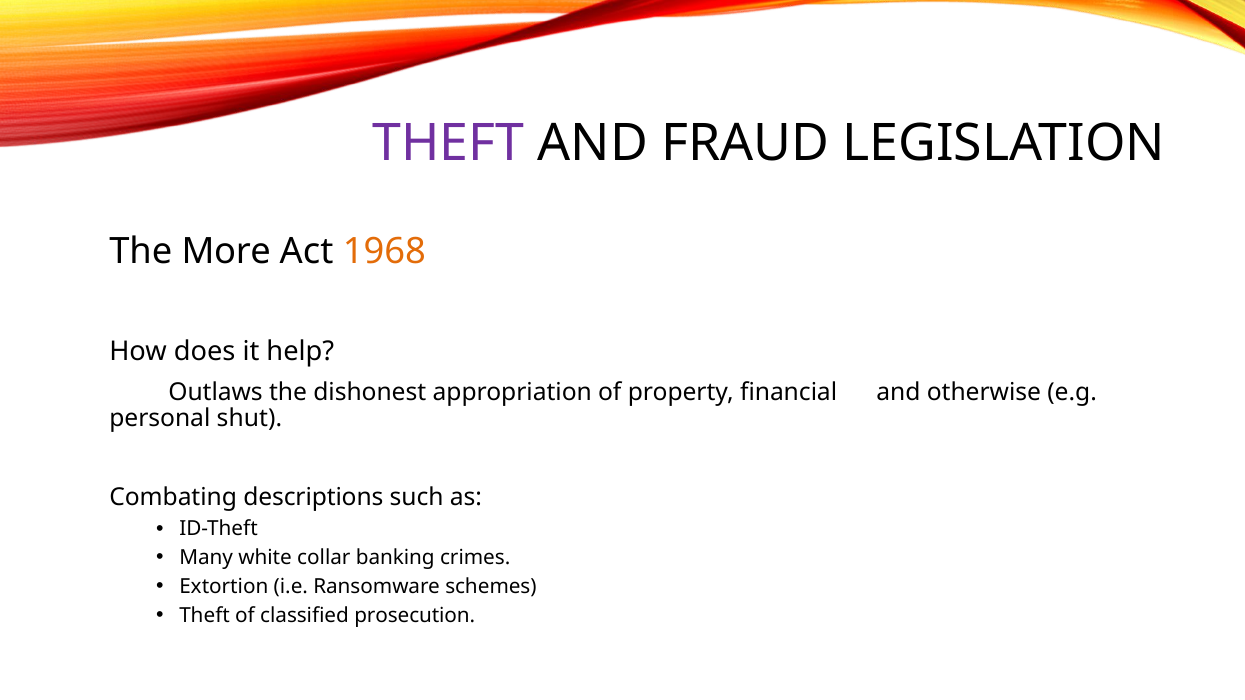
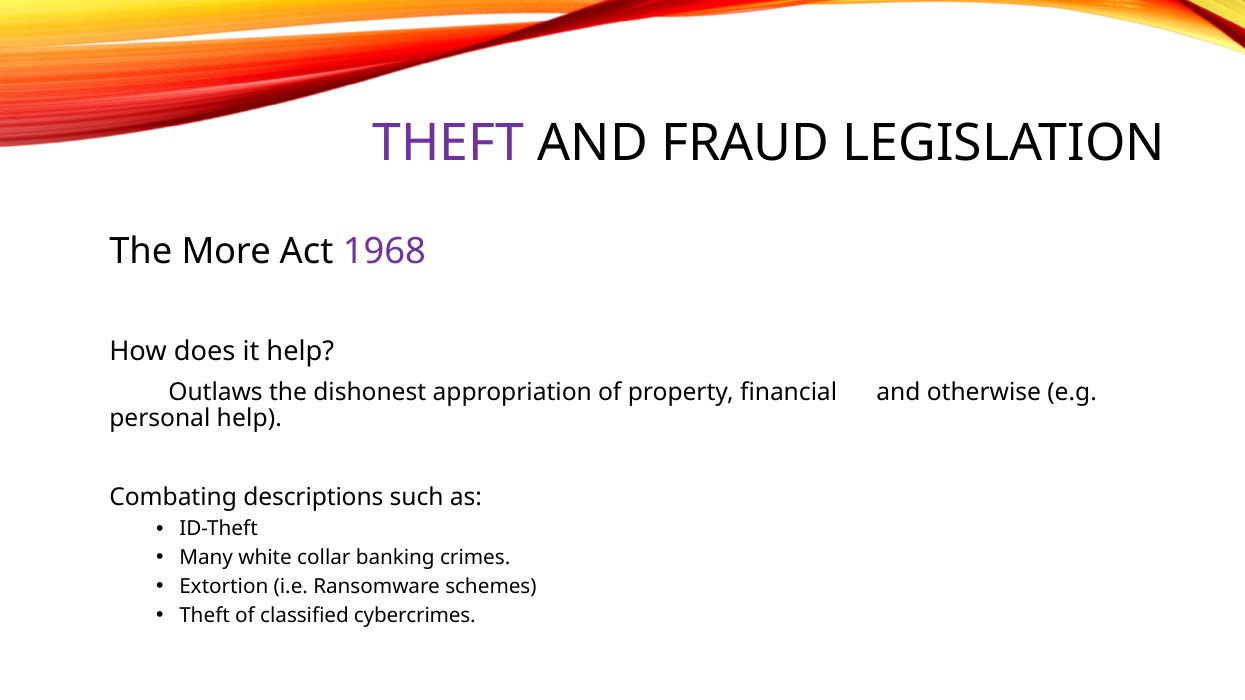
1968 colour: orange -> purple (384, 252)
personal shut: shut -> help (249, 419)
prosecution: prosecution -> cybercrimes (415, 616)
